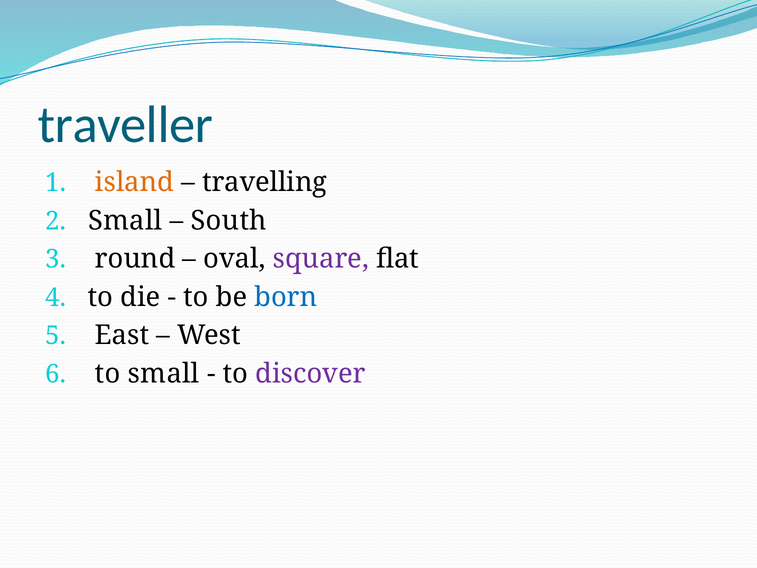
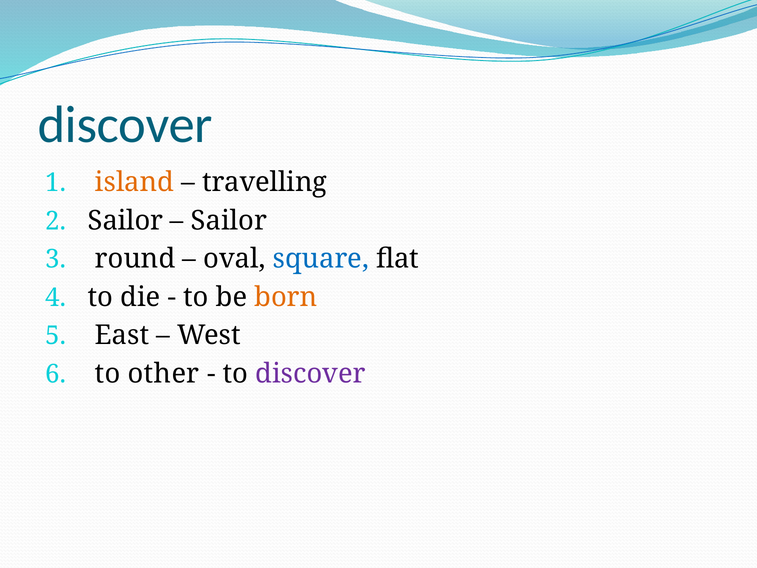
traveller: traveller -> discover (125, 125)
Small: Small -> Sailor (125, 220)
South: South -> Sailor (229, 220)
square colour: purple -> blue (321, 259)
born colour: blue -> orange (286, 297)
to small: small -> other (164, 373)
